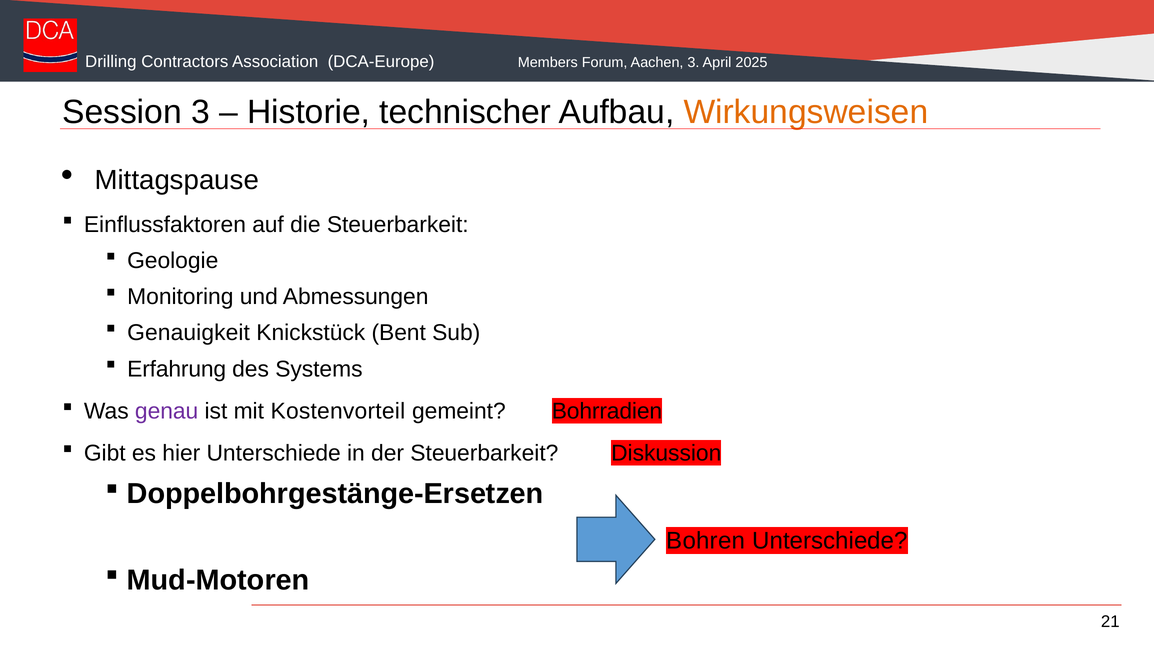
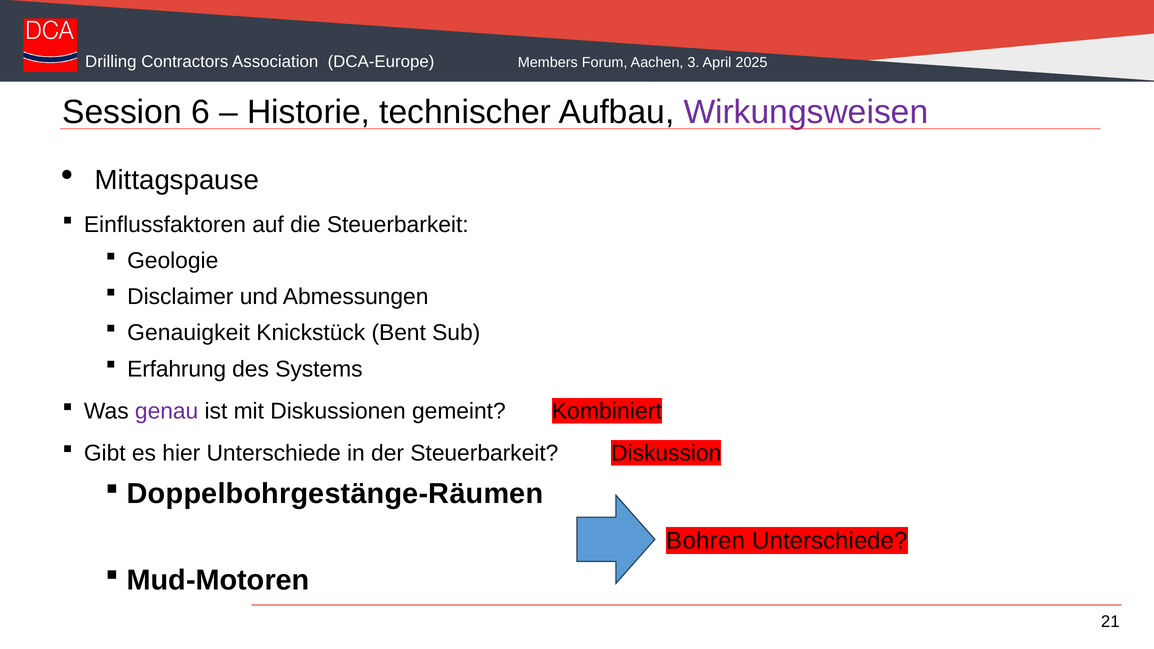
Session 3: 3 -> 6 (200, 112)
Wirkungsweisen colour: orange -> purple (806, 112)
Monitoring: Monitoring -> Disclaimer (180, 297)
Kostenvorteil: Kostenvorteil -> Diskussionen (338, 411)
Bohrradien: Bohrradien -> Kombiniert (607, 411)
Doppelbohrgestänge-Ersetzen: Doppelbohrgestänge-Ersetzen -> Doppelbohrgestänge-Räumen (335, 494)
